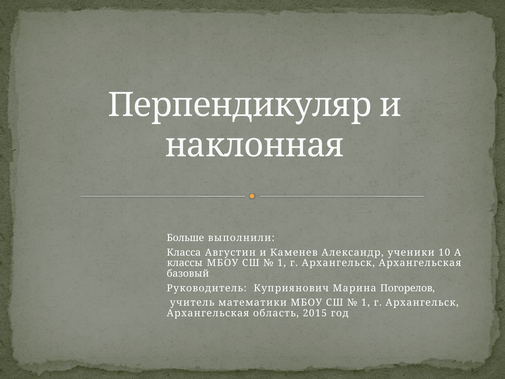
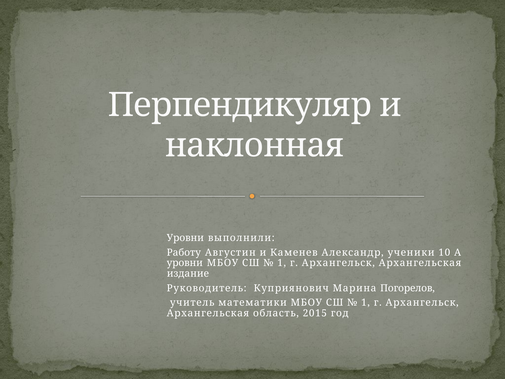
Больше: Больше -> Уровни (185, 238)
Класса: Класса -> Работу (184, 252)
классы: классы -> уровни (185, 263)
базовый: базовый -> издание (188, 274)
